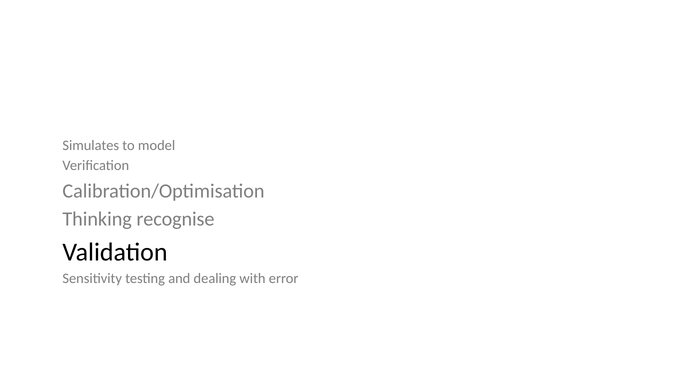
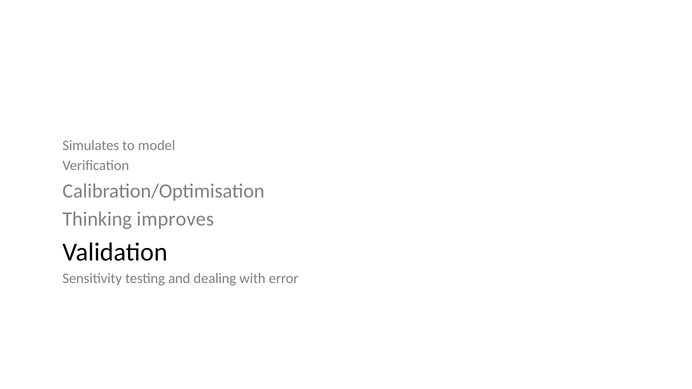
recognise: recognise -> improves (175, 219)
